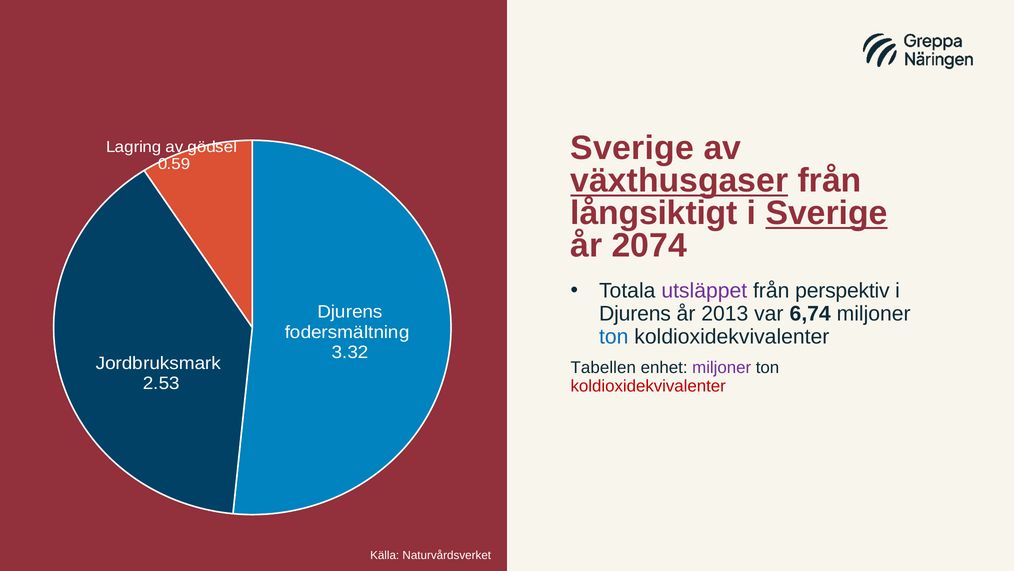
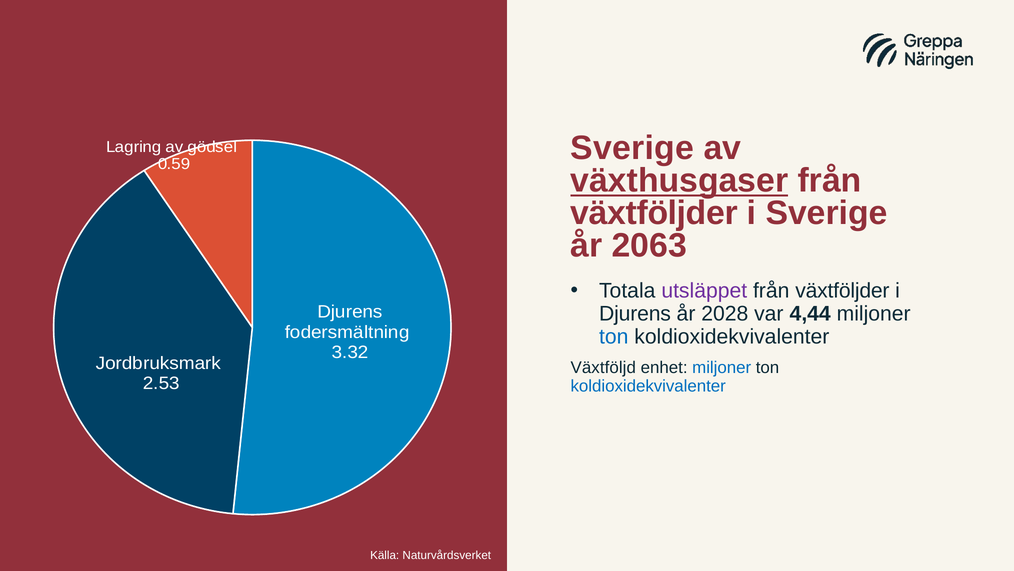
långsiktigt: långsiktigt -> växtföljder (654, 213)
Sverige underline: present -> none (827, 213)
2074: 2074 -> 2063 (649, 246)
perspektiv: perspektiv -> växtföljder (842, 291)
2013: 2013 -> 2028 (725, 313)
6,74: 6,74 -> 4,44 (810, 313)
Tabellen: Tabellen -> Växtföljd (603, 367)
miljoner colour: purple -> blue (722, 367)
koldioxidekvivalenter colour: red -> blue (648, 386)
